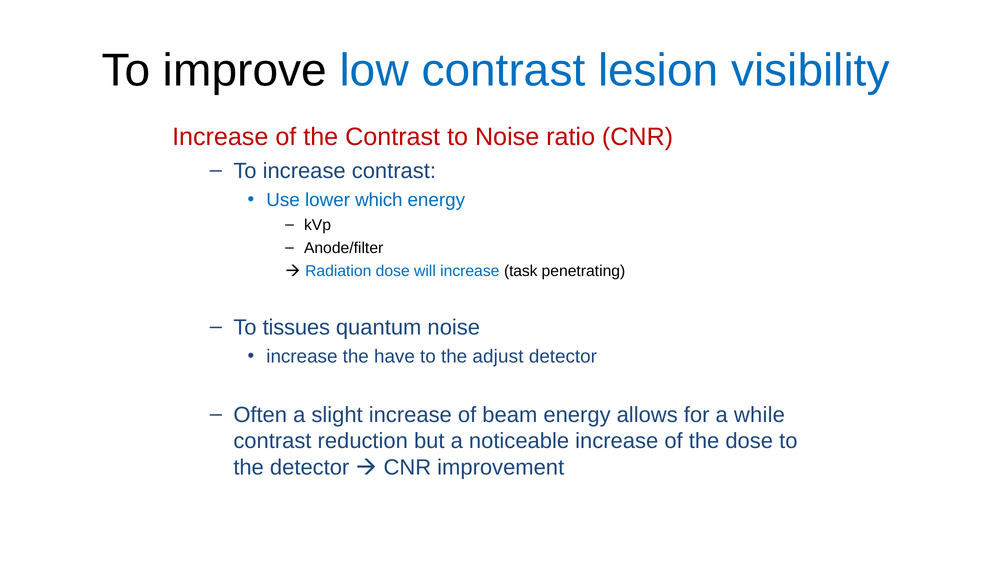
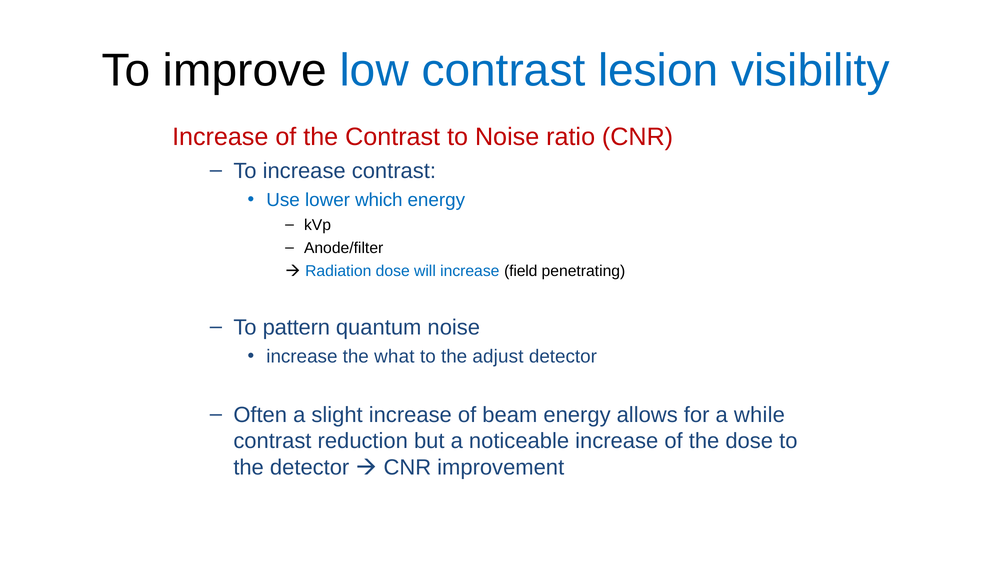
task: task -> field (521, 271)
tissues: tissues -> pattern (296, 328)
have: have -> what (394, 357)
